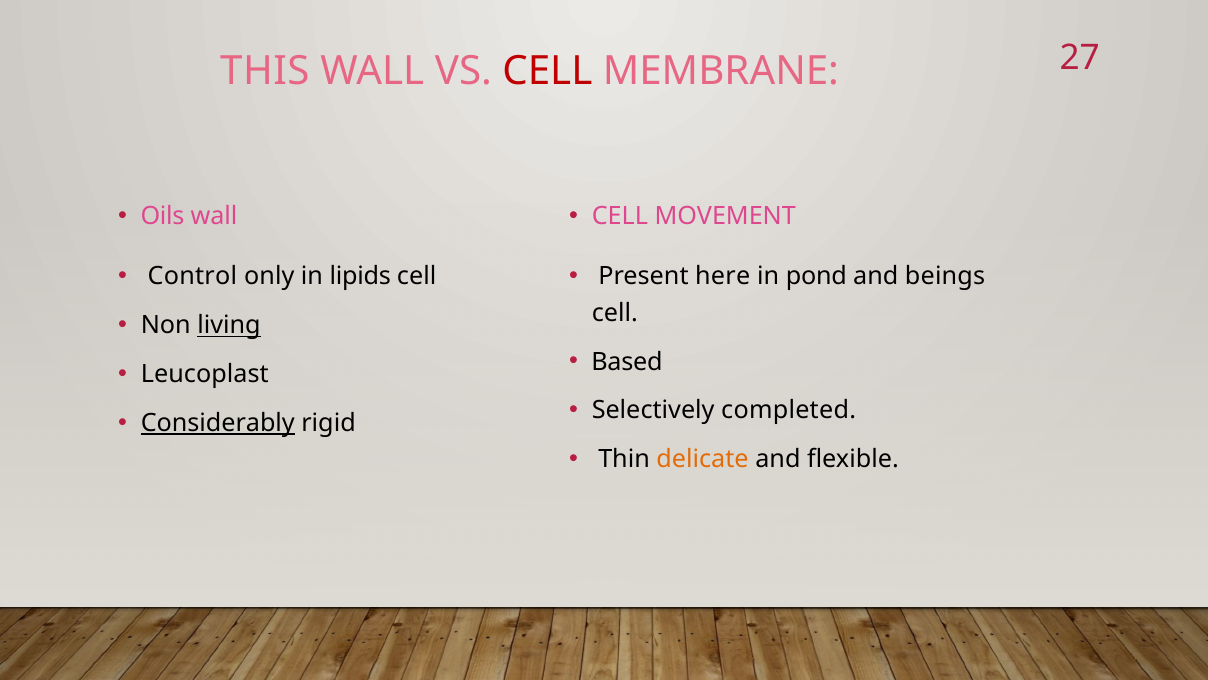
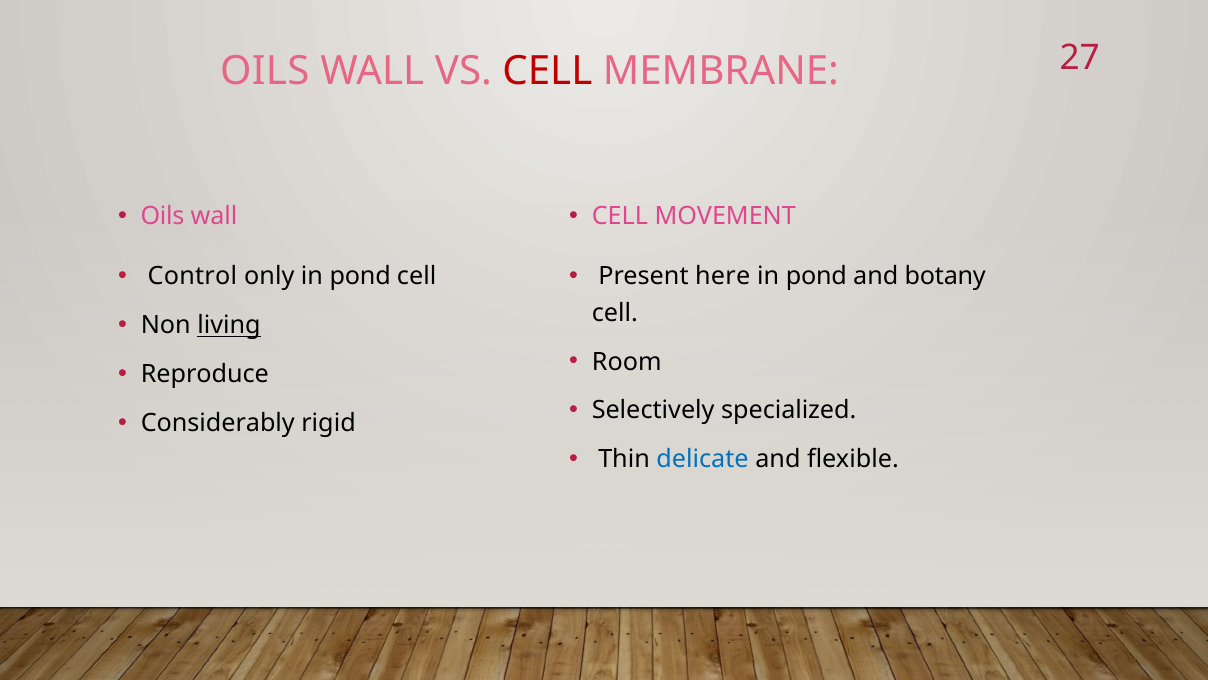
THIS: THIS -> OILS (265, 71)
only in lipids: lipids -> pond (360, 276)
beings: beings -> botany (945, 276)
Based: Based -> Room (627, 362)
Leucoplast: Leucoplast -> Reproduce (205, 374)
completed: completed -> specialized (789, 410)
Considerably underline: present -> none (218, 423)
delicate colour: orange -> blue (703, 459)
